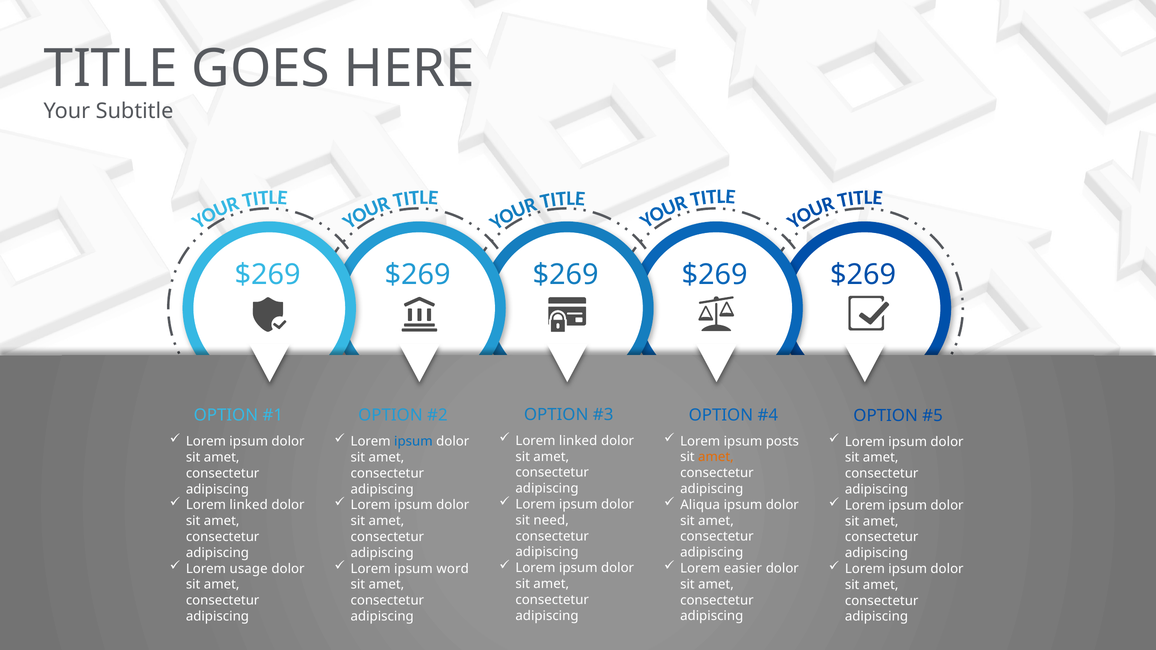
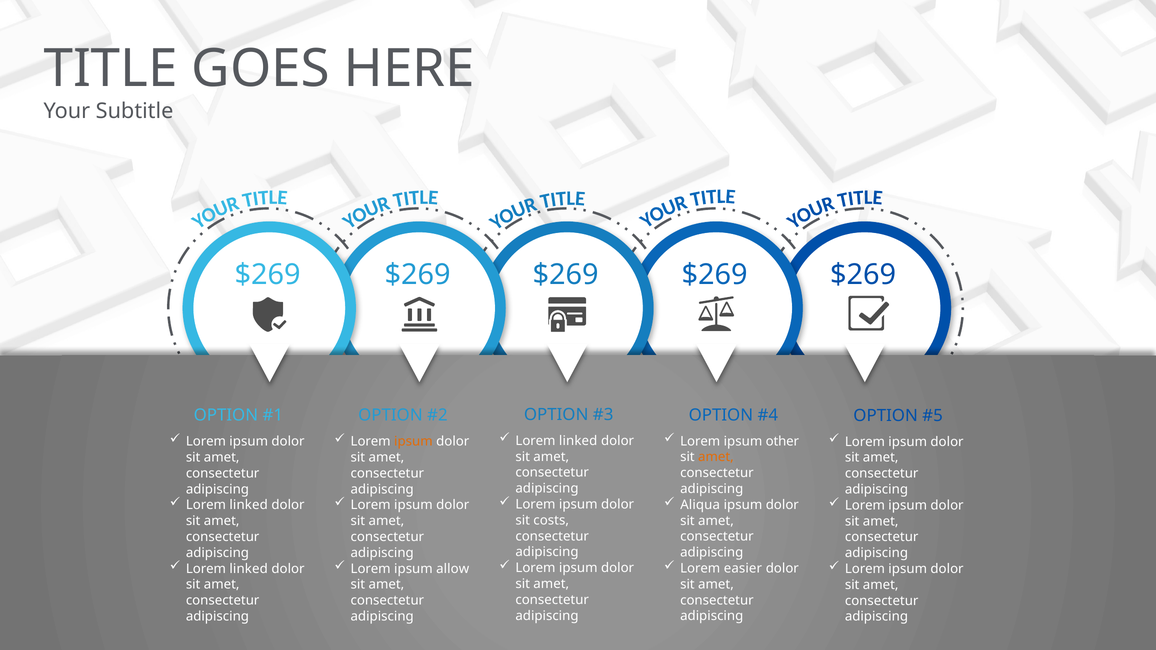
posts: posts -> other (782, 441)
ipsum colour: blue -> orange (413, 442)
need: need -> costs (551, 520)
usage: usage -> linked (249, 569)
word: word -> allow (453, 569)
